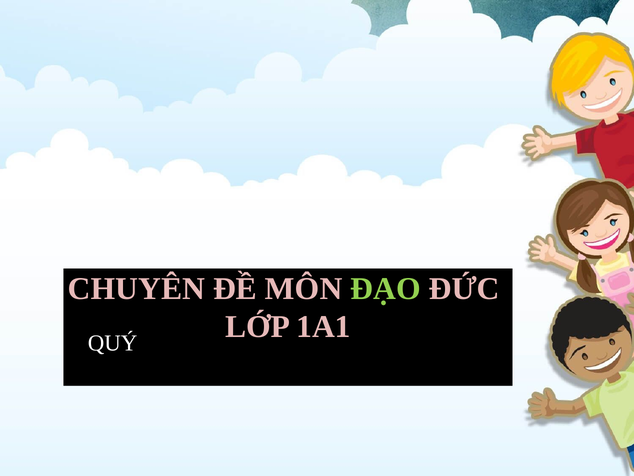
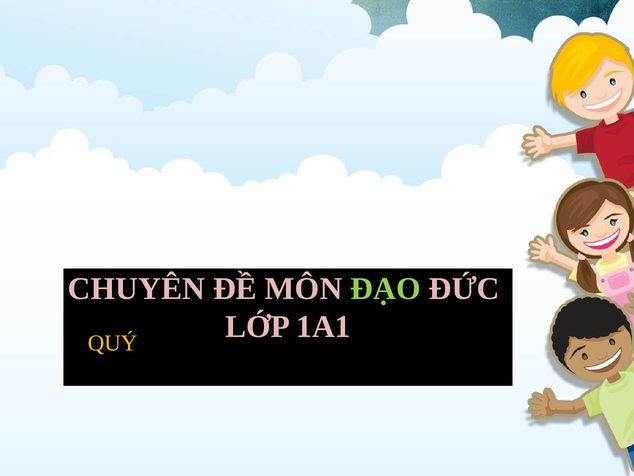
QUÝ colour: white -> yellow (113, 343)
